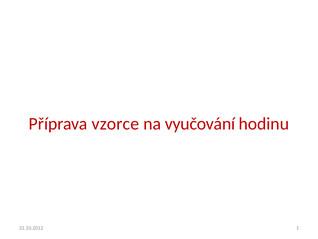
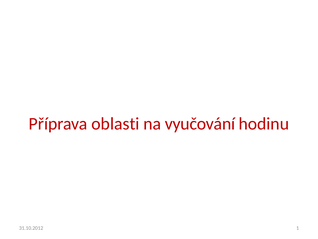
vzorce: vzorce -> oblasti (115, 124)
